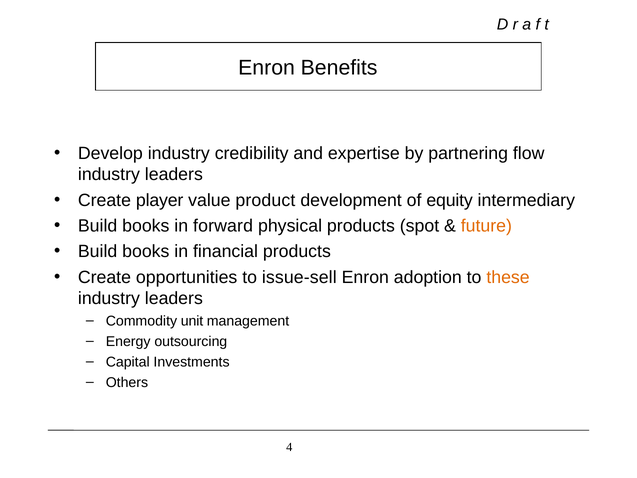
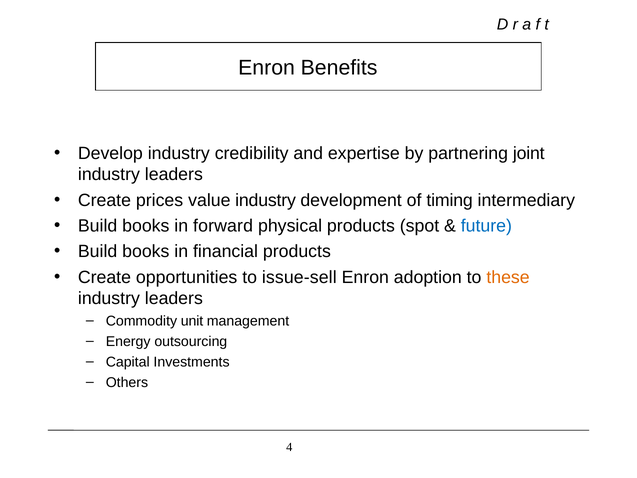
flow: flow -> joint (529, 153)
player: player -> prices (160, 200)
value product: product -> industry (266, 200)
equity: equity -> timing (450, 200)
future colour: orange -> blue (486, 226)
